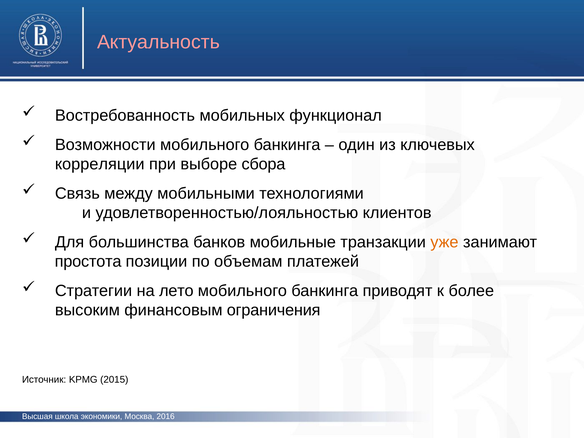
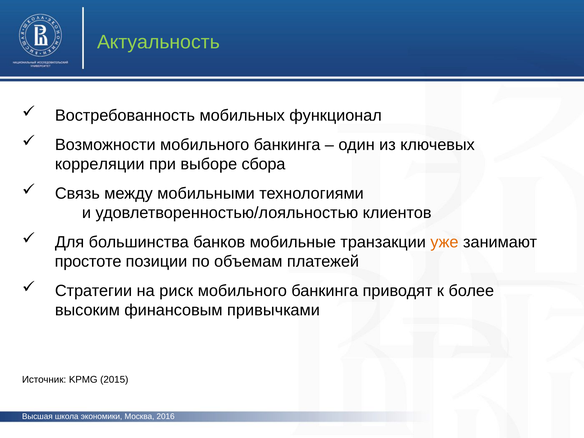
Актуальность colour: pink -> light green (158, 42)
простота: простота -> простоте (88, 262)
лето: лето -> риск (176, 291)
ограничения: ограничения -> привычками (273, 310)
